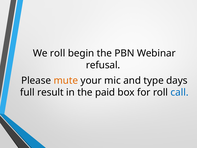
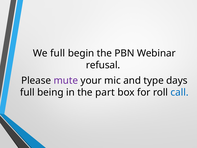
We roll: roll -> full (58, 53)
mute colour: orange -> purple (66, 80)
result: result -> being (50, 92)
paid: paid -> part (105, 92)
